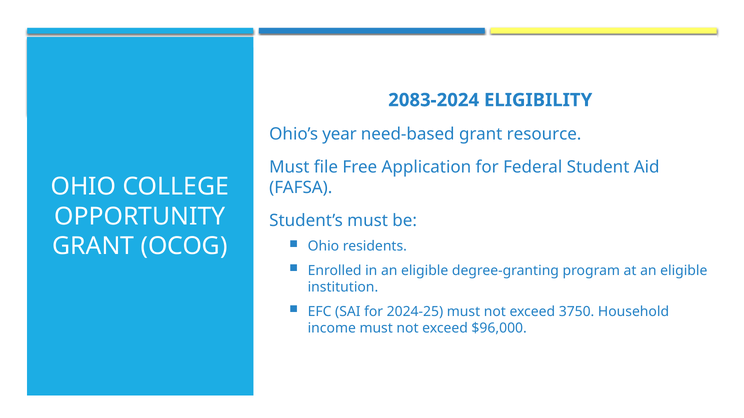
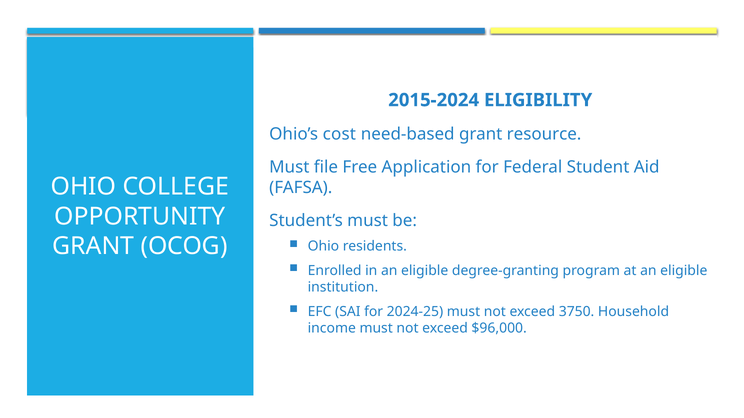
2083-2024: 2083-2024 -> 2015-2024 (434, 100)
year: year -> cost (339, 134)
